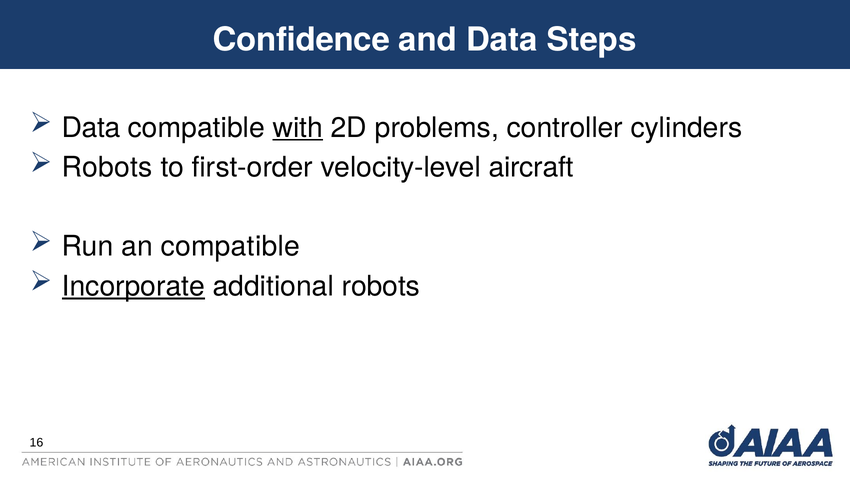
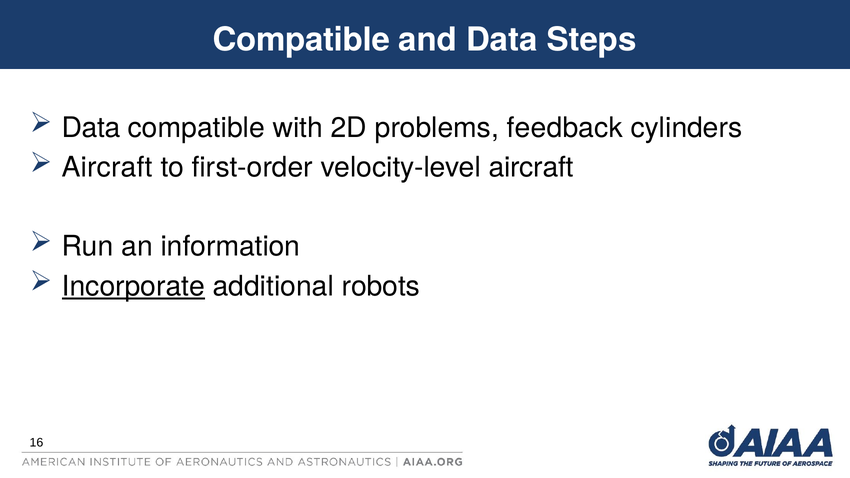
Confidence: Confidence -> Compatible (301, 40)
with underline: present -> none (298, 128)
controller: controller -> feedback (565, 128)
Robots: Robots -> Aircraft (107, 167)
an compatible: compatible -> information (230, 247)
